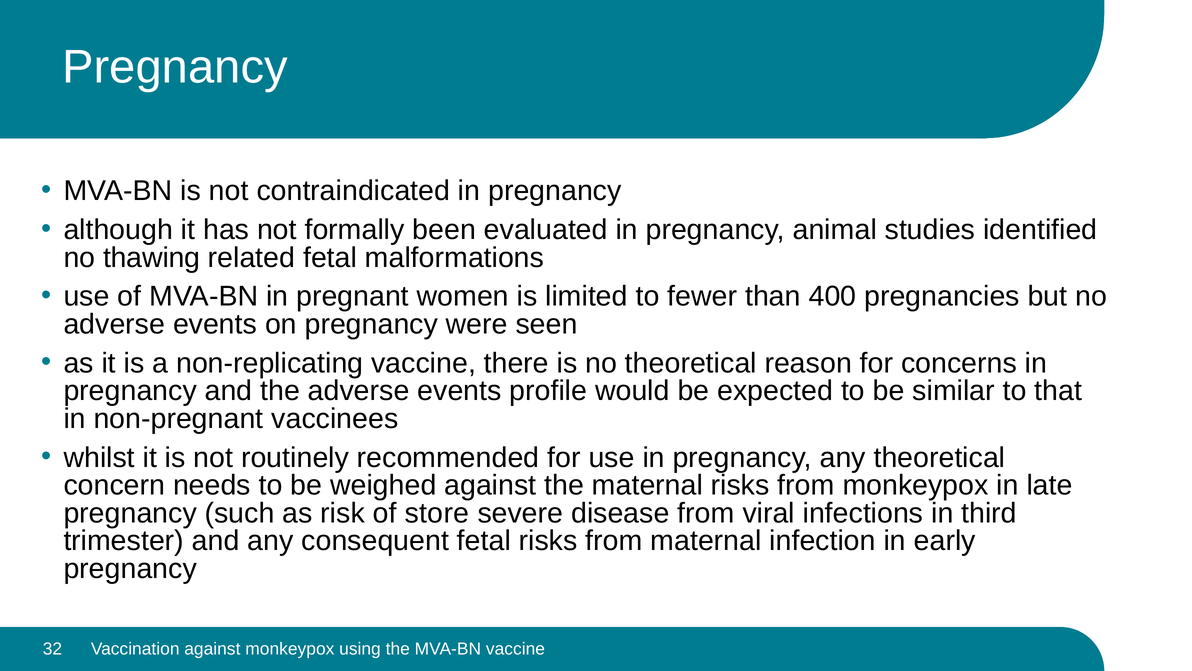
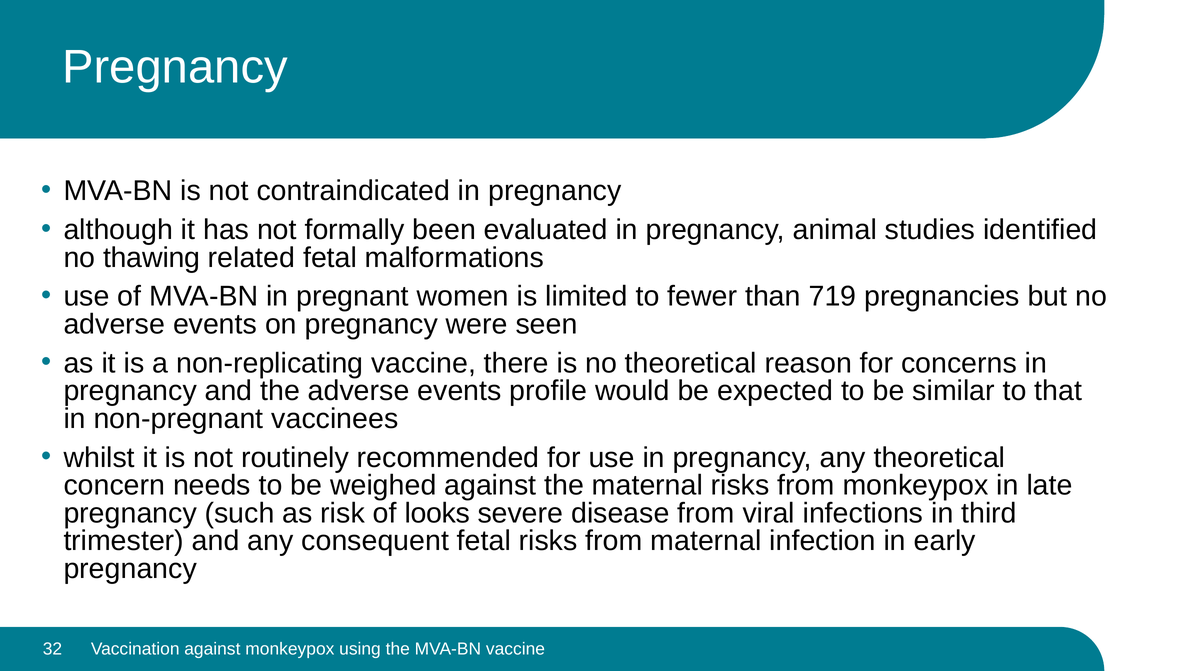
400: 400 -> 719 (832, 296)
store: store -> looks (437, 513)
